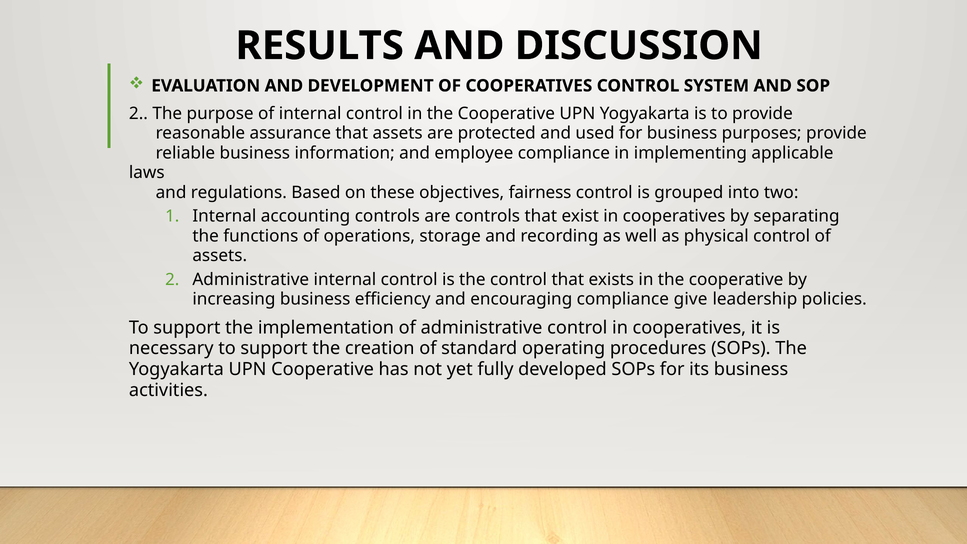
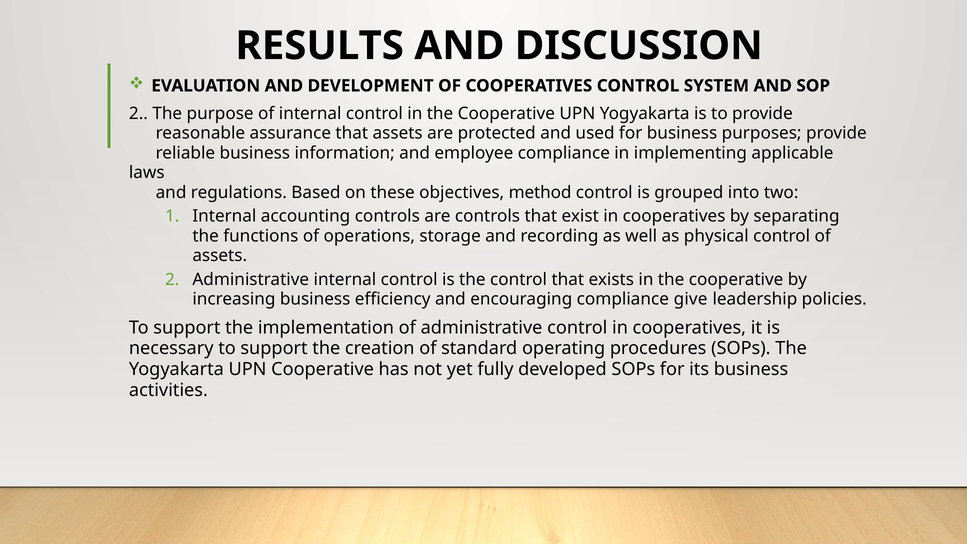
fairness: fairness -> method (540, 192)
